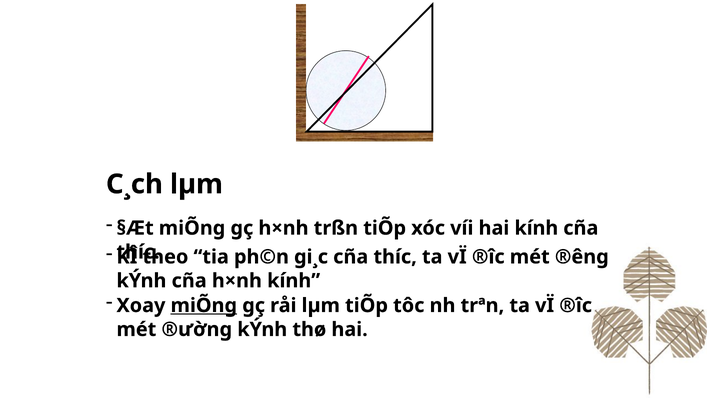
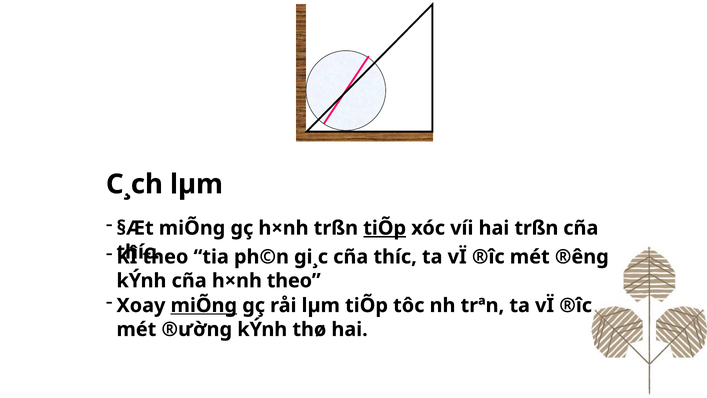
tiÕp underline: none -> present (385, 228)
hai kính: kính -> trßn (536, 228)
h×nh kính: kính -> theo (294, 281)
